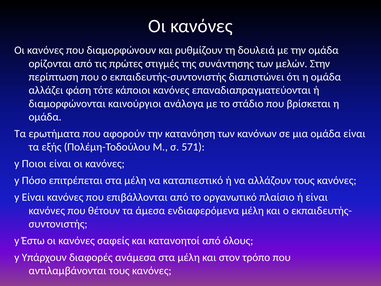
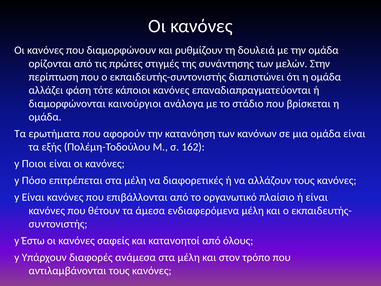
571: 571 -> 162 (193, 147)
καταπιεστικό: καταπιεστικό -> διαφορετικές (193, 180)
